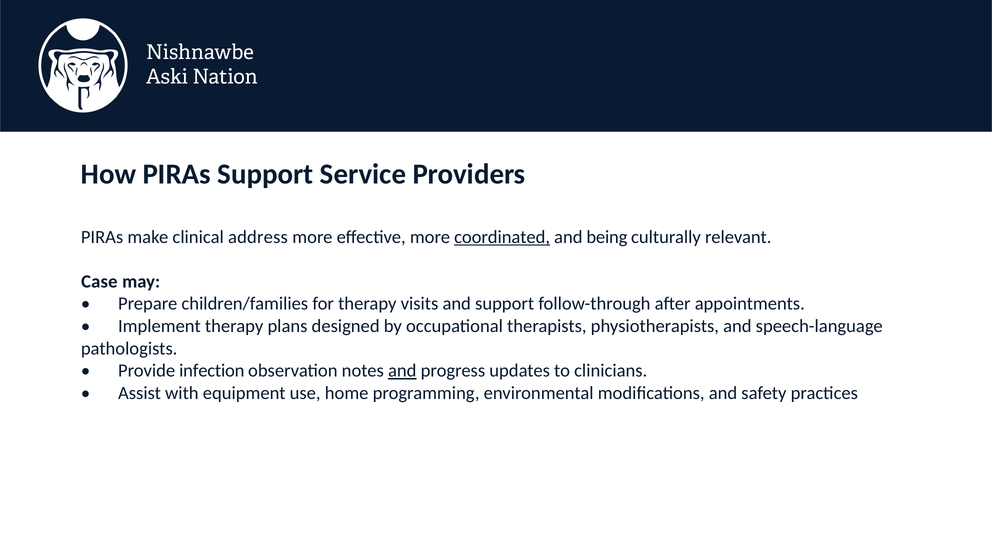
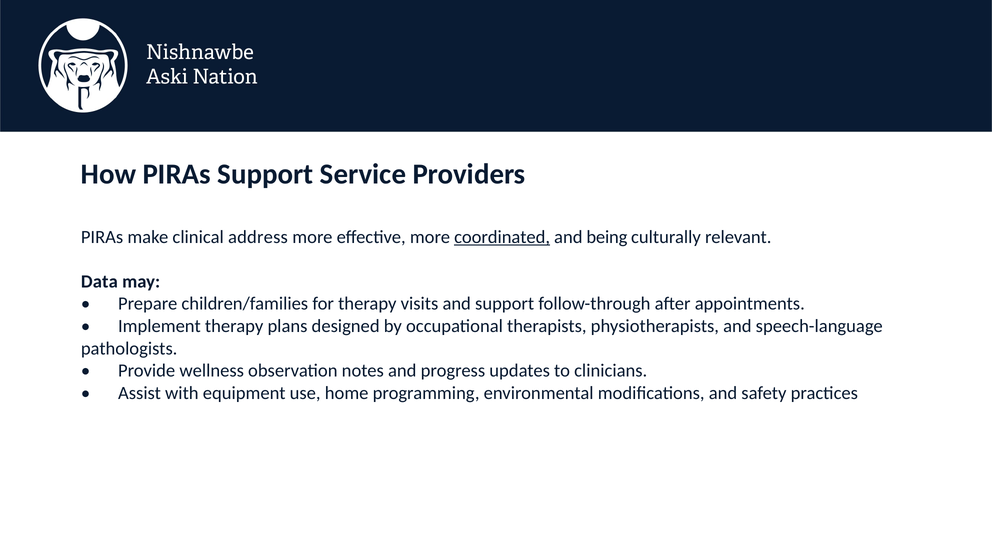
Case: Case -> Data (99, 281)
infection: infection -> wellness (212, 371)
and underline: present -> none (402, 371)
